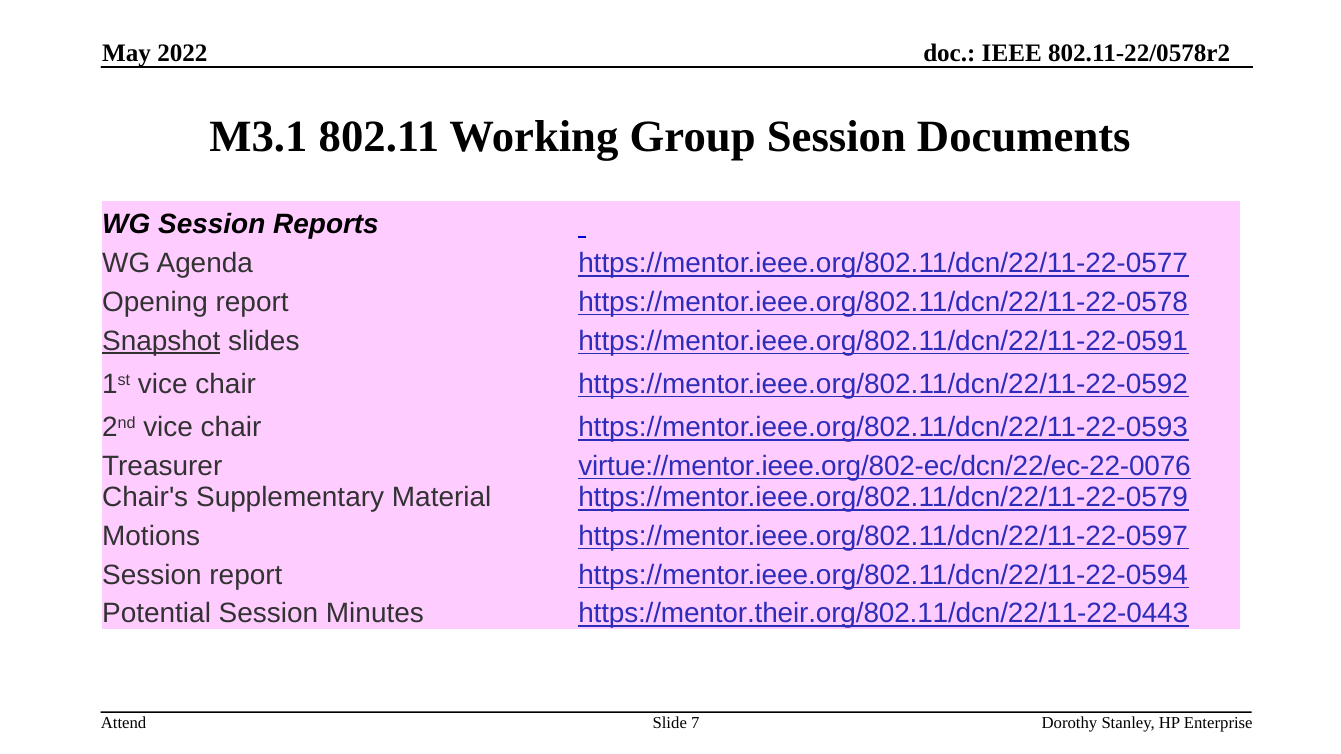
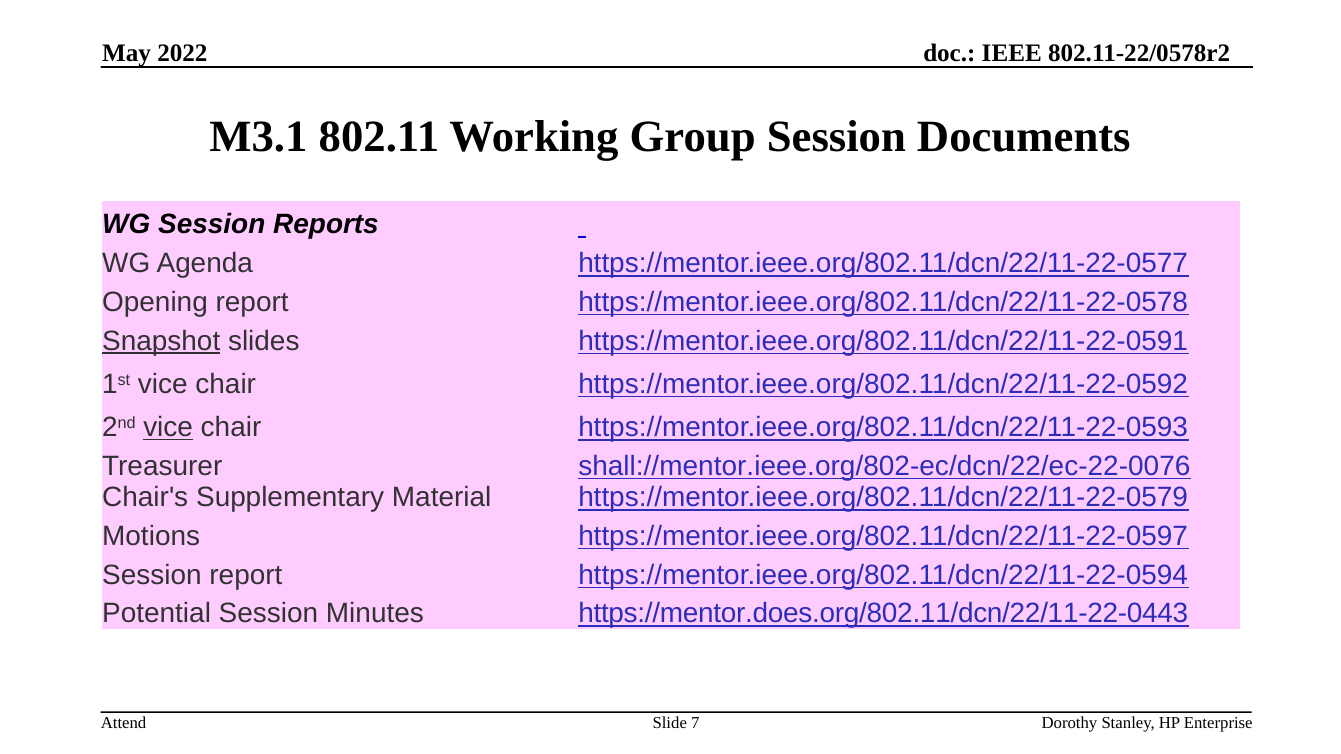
vice underline: none -> present (168, 428)
virtue://mentor.ieee.org/802-ec/dcn/22/ec-22-0076: virtue://mentor.ieee.org/802-ec/dcn/22/ec-22-0076 -> shall://mentor.ieee.org/802-ec/dcn/22/ec-22-0076 (884, 467)
https://mentor.their.org/802.11/dcn/22/11-22-0443: https://mentor.their.org/802.11/dcn/22/11-22-0443 -> https://mentor.does.org/802.11/dcn/22/11-22-0443 (883, 614)
